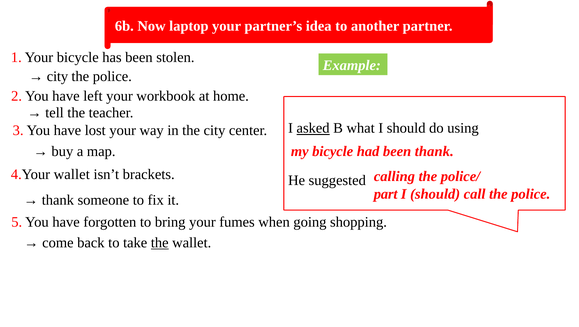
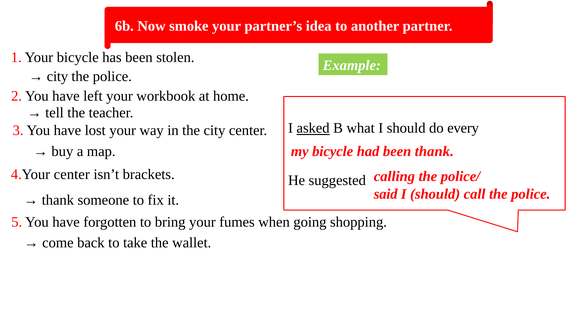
laptop: laptop -> smoke (189, 26)
using: using -> every (463, 128)
4.Your wallet: wallet -> center (72, 174)
part: part -> said (386, 194)
the underline: present -> none (160, 242)
